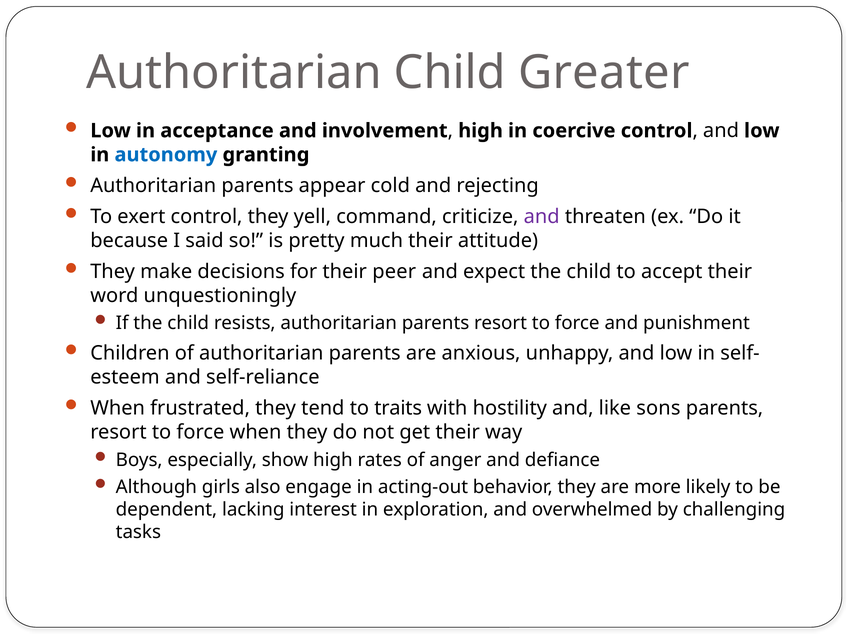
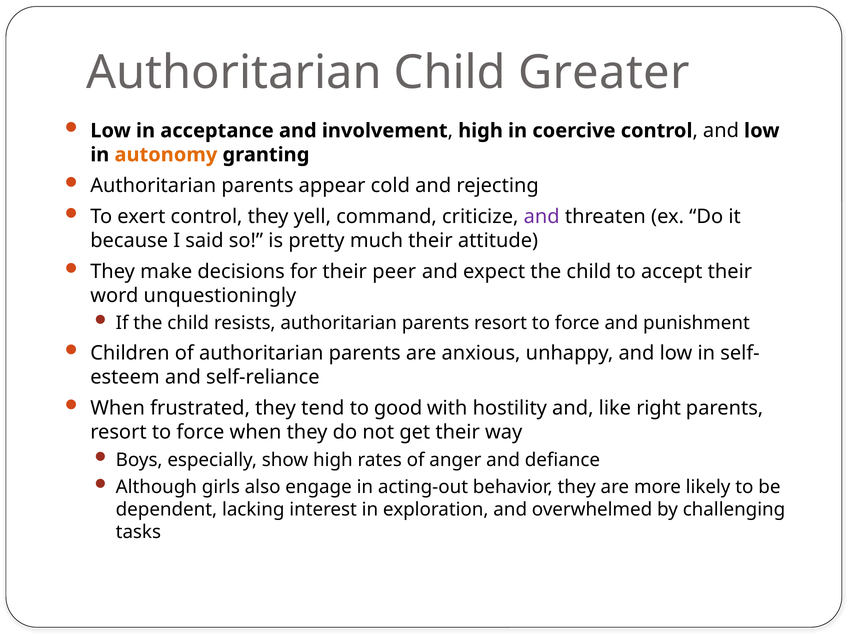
autonomy colour: blue -> orange (166, 155)
traits: traits -> good (398, 408)
sons: sons -> right (659, 408)
